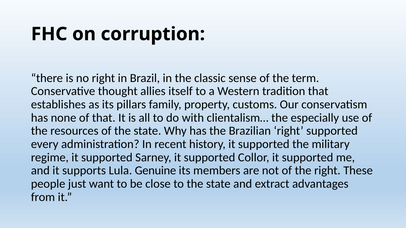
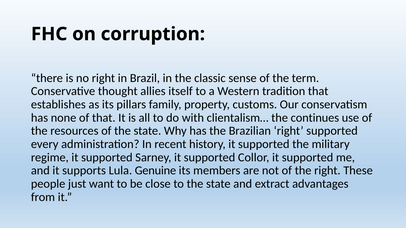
especially: especially -> continues (315, 118)
